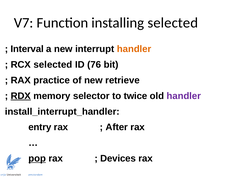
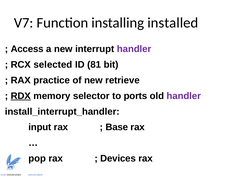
installing selected: selected -> installed (173, 23)
Interval: Interval -> Access (27, 49)
handler colour: orange -> purple (134, 49)
76: 76 -> 81 (94, 65)
twice: twice -> ports (135, 96)
entry: entry -> input (40, 127)
After: After -> Base (117, 127)
pop underline: present -> none (37, 158)
